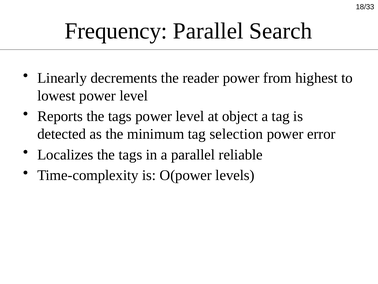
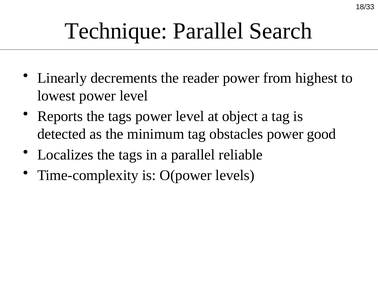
Frequency: Frequency -> Technique (116, 31)
selection: selection -> obstacles (236, 134)
error: error -> good (321, 134)
